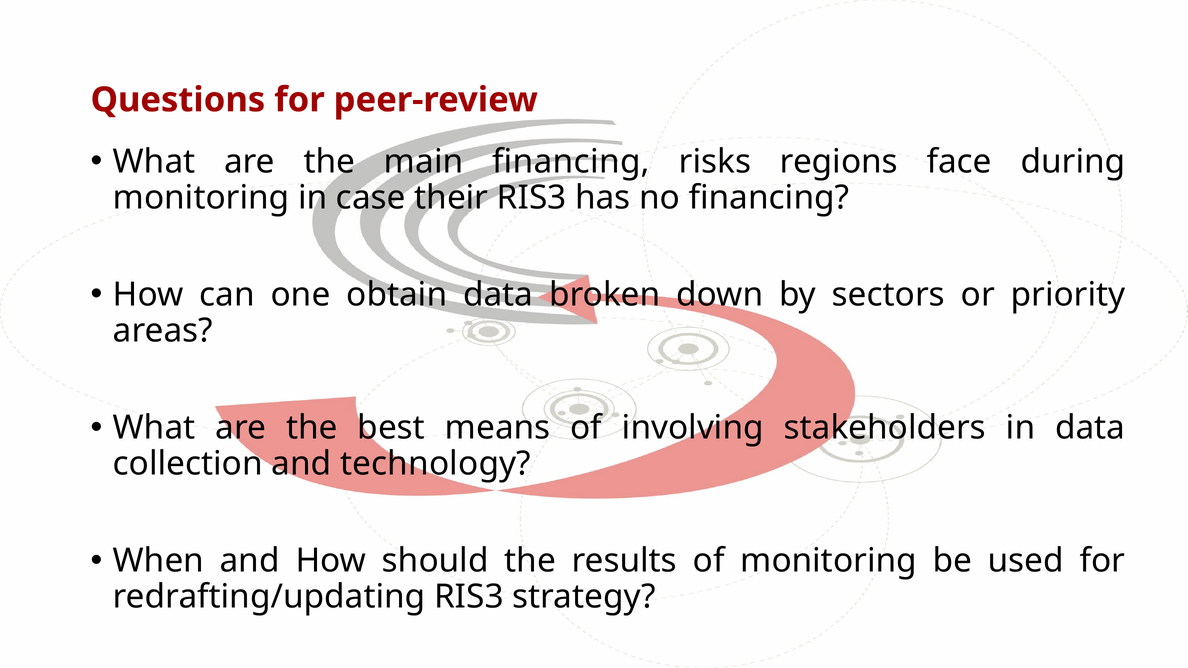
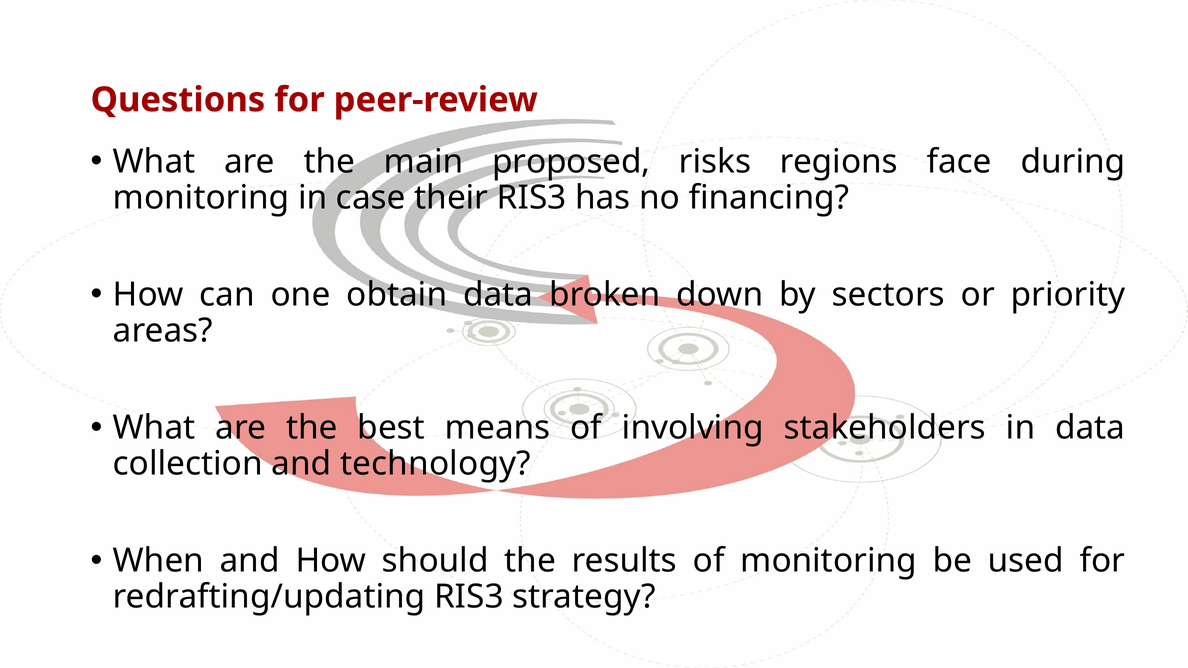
main financing: financing -> proposed (571, 162)
